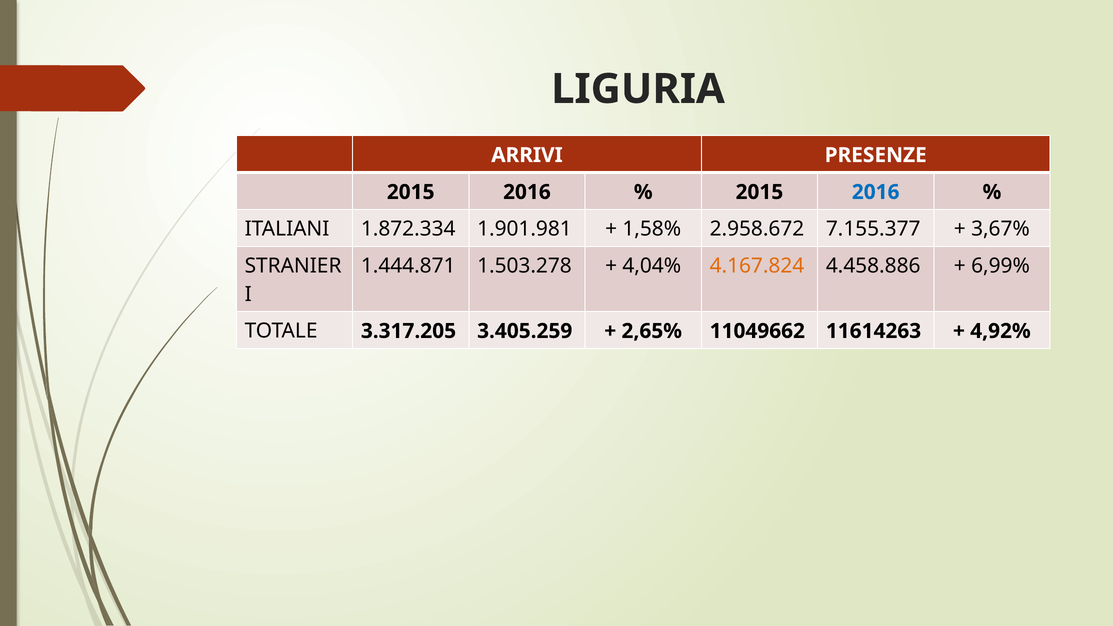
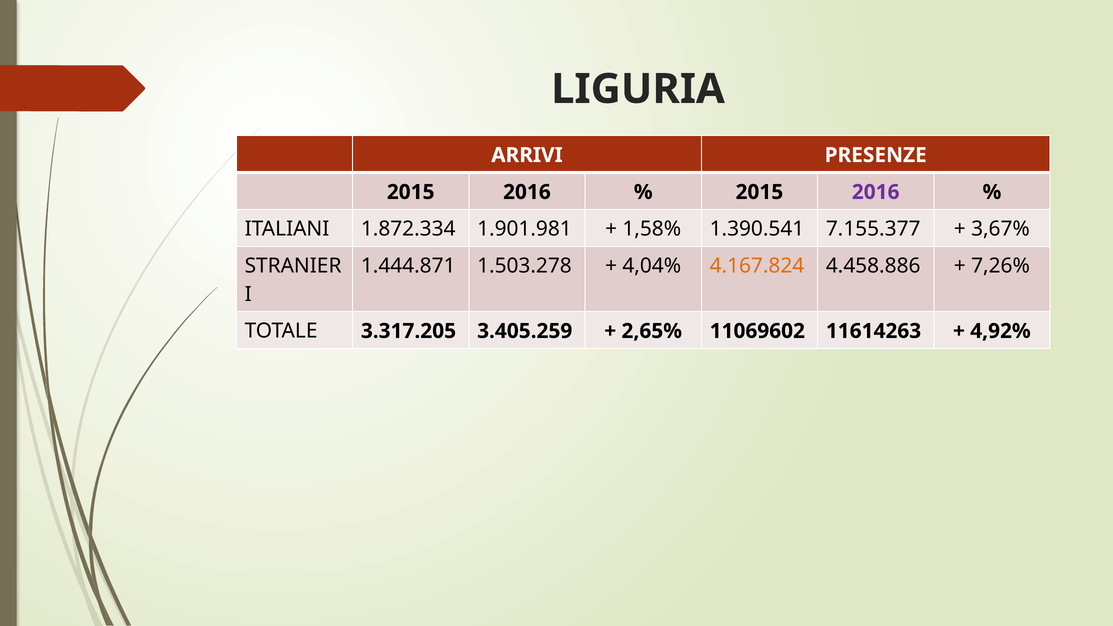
2016 colour: blue -> purple (876, 192)
2.958.672: 2.958.672 -> 1.390.541 (757, 229)
6,99%: 6,99% -> 7,26% (1000, 266)
11049662: 11049662 -> 11069602 (757, 331)
